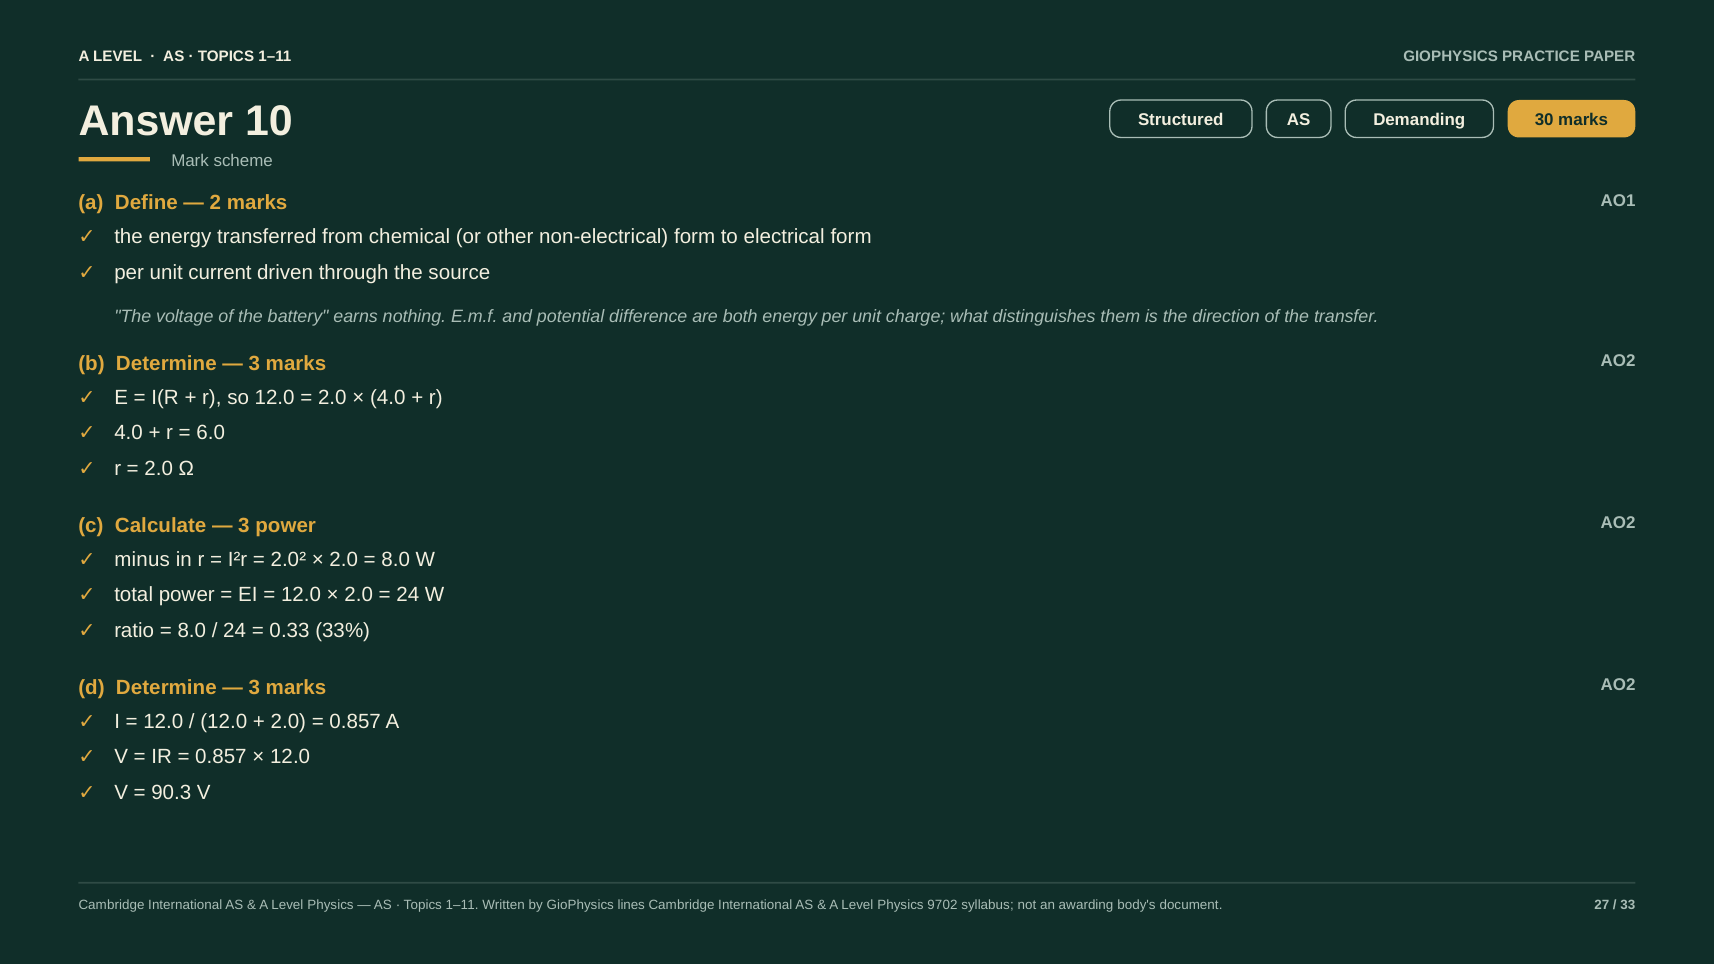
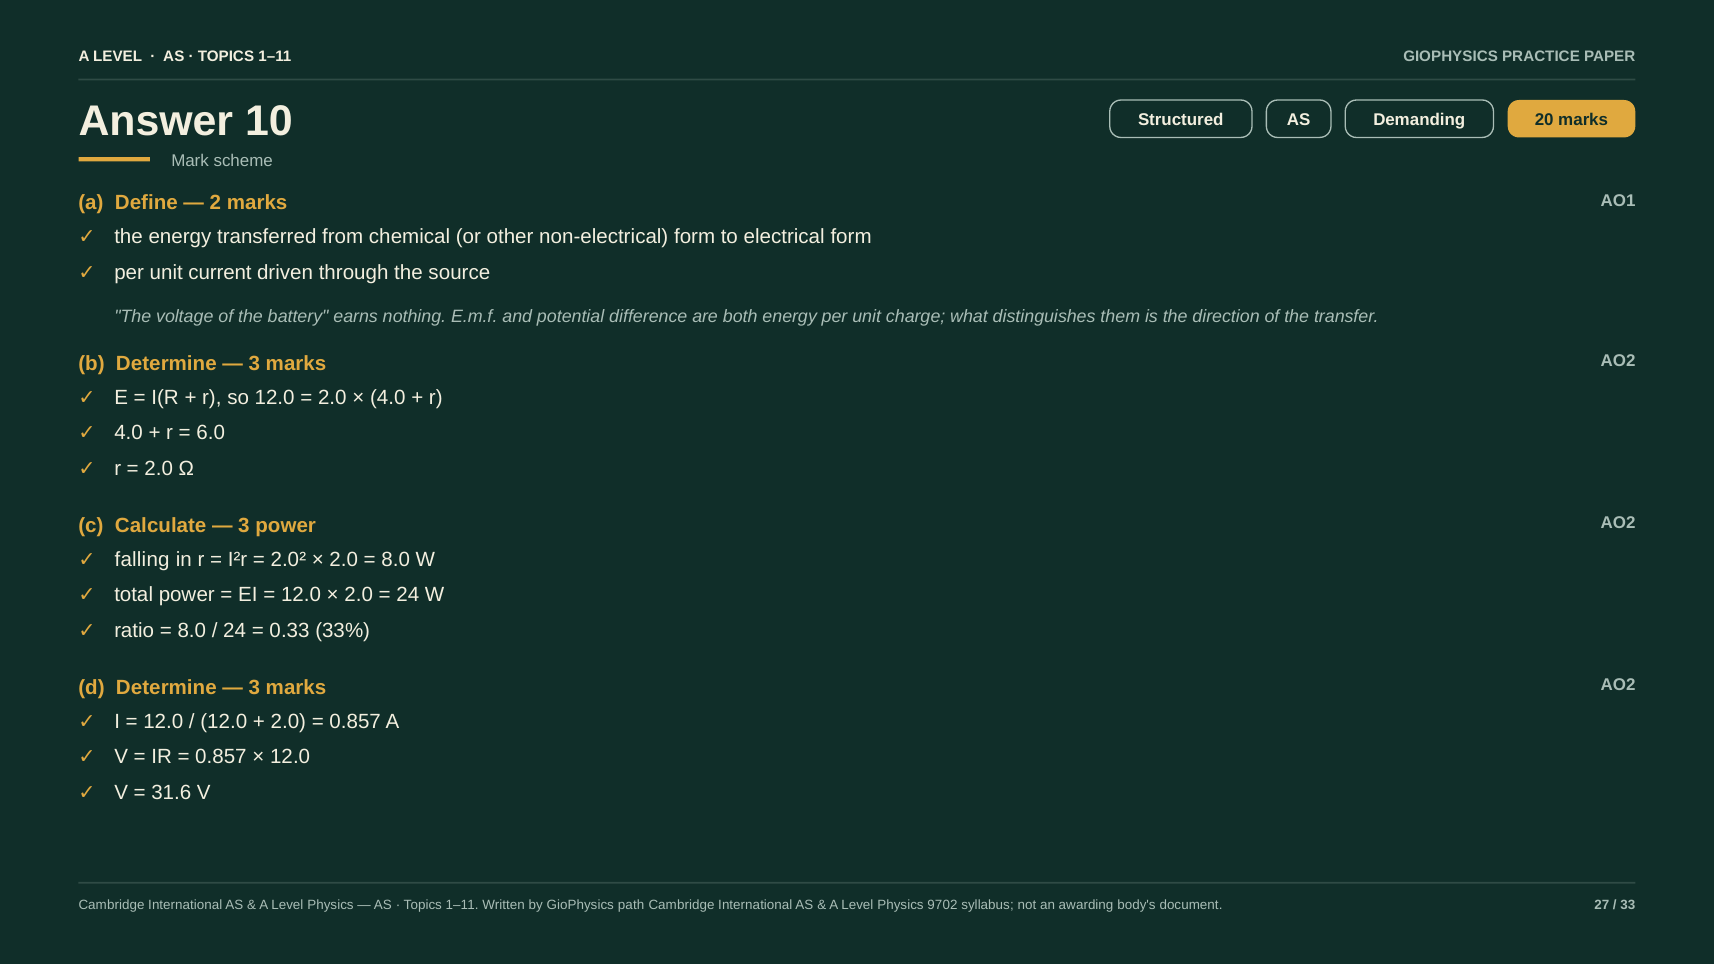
30: 30 -> 20 (1544, 120)
minus: minus -> falling (142, 559)
90.3: 90.3 -> 31.6 (171, 793)
lines: lines -> path (631, 905)
